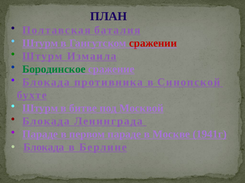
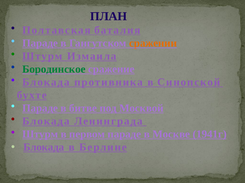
Штурм: Штурм -> Параде (40, 43)
сражении colour: red -> orange (153, 43)
Штурм: Штурм -> Параде (40, 109)
Параде: Параде -> Штурм (40, 135)
